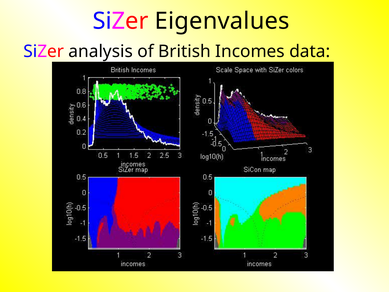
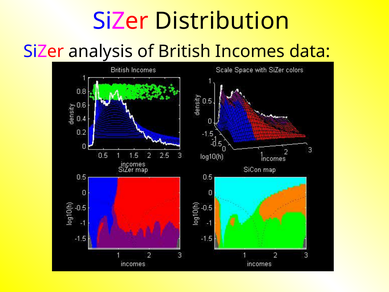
Eigenvalues: Eigenvalues -> Distribution (222, 21)
